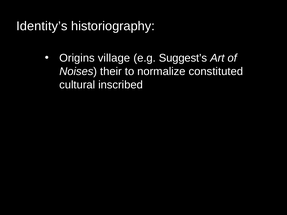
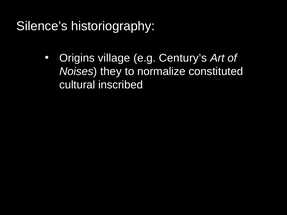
Identity’s: Identity’s -> Silence’s (42, 26)
Suggest’s: Suggest’s -> Century’s (183, 58)
their: their -> they (111, 72)
